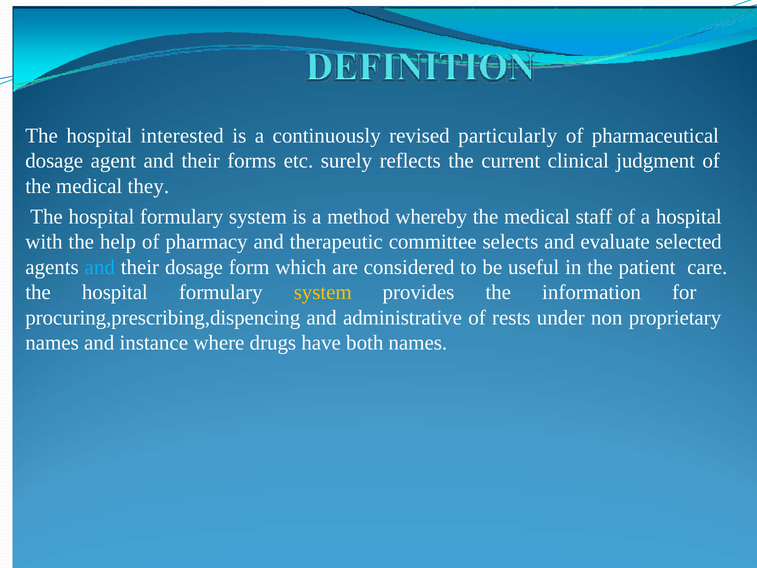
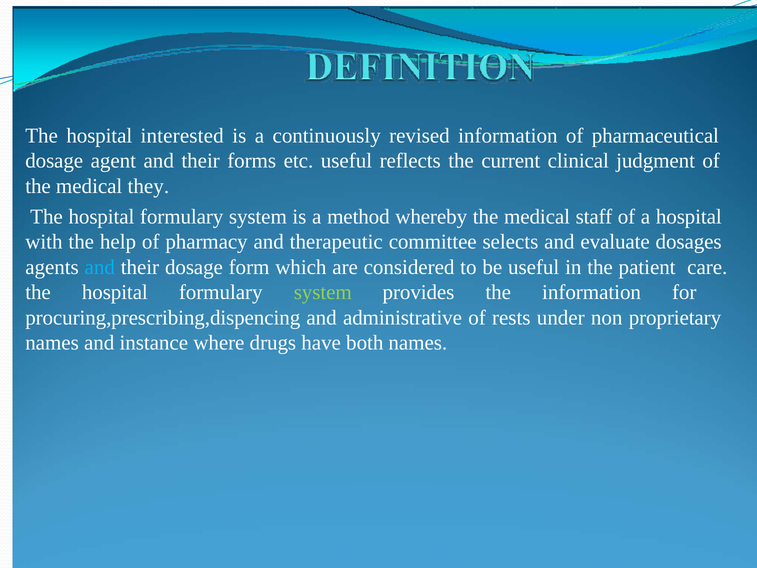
revised particularly: particularly -> information (508, 136)
etc surely: surely -> useful (346, 161)
selected: selected -> dosages (689, 242)
system colour: yellow -> light green (323, 292)
